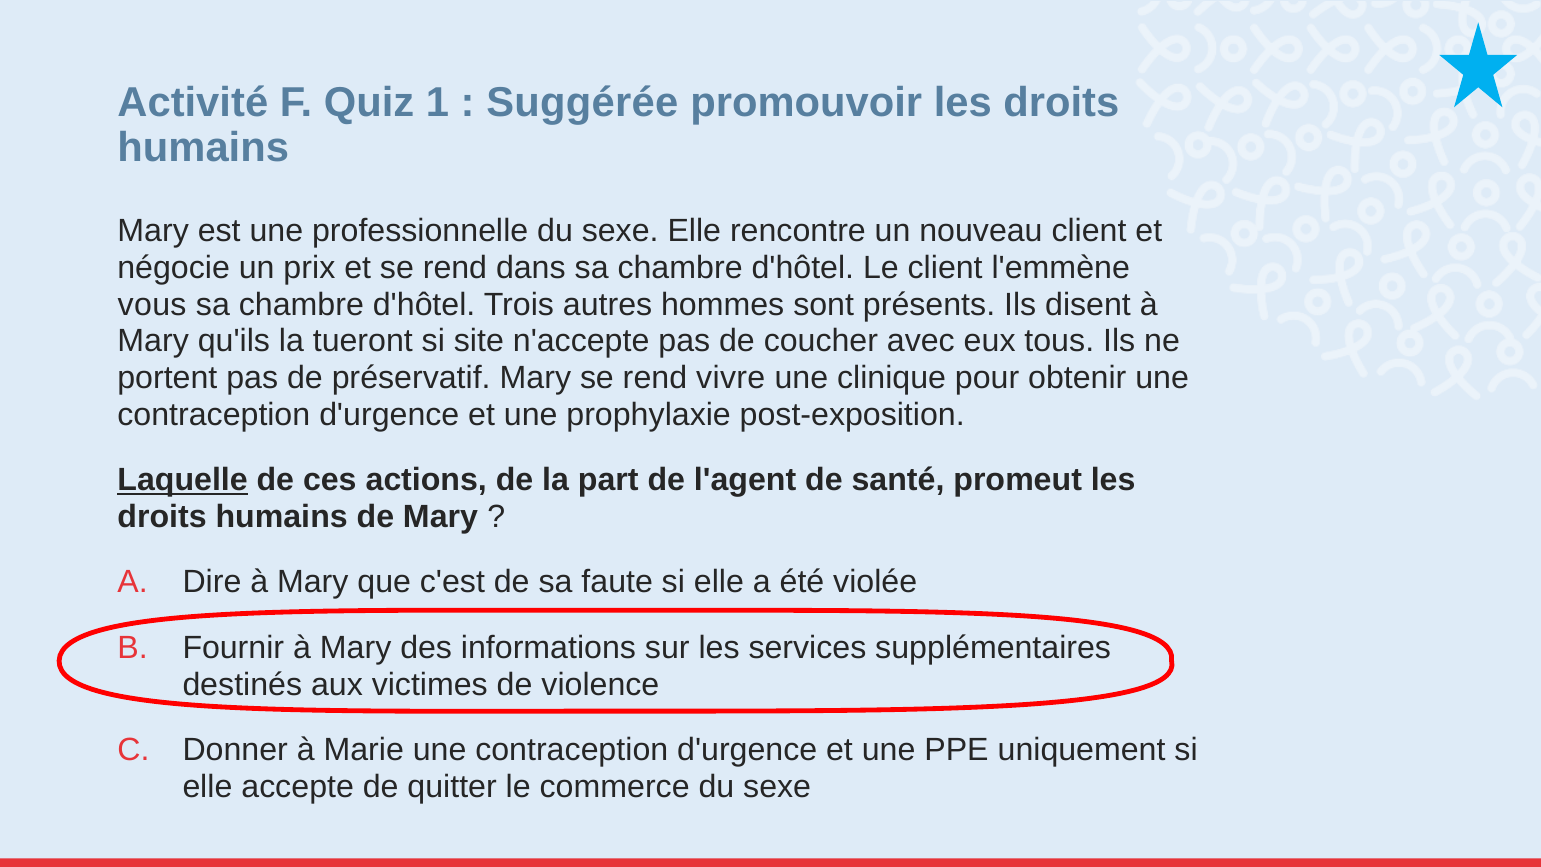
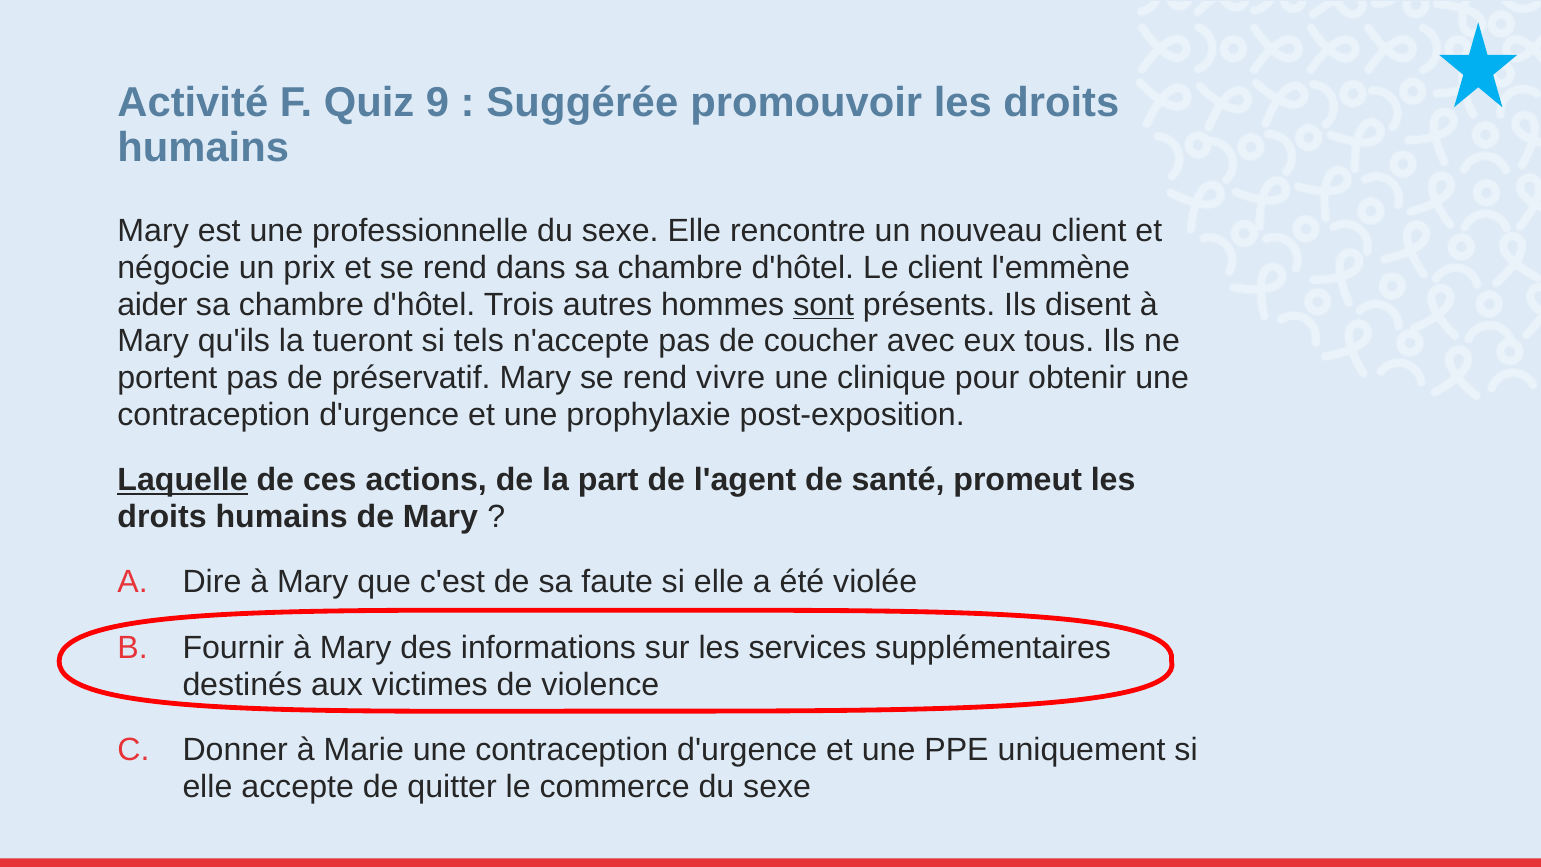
1: 1 -> 9 (437, 102)
vous: vous -> aider (152, 305)
sont underline: none -> present (824, 305)
site: site -> tels (479, 341)
